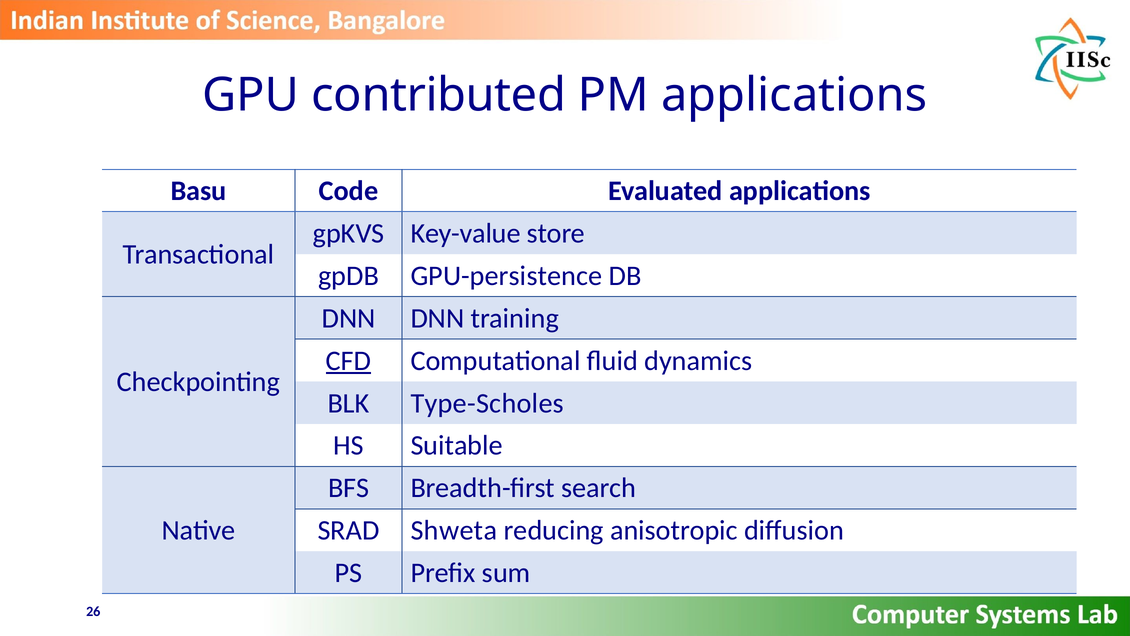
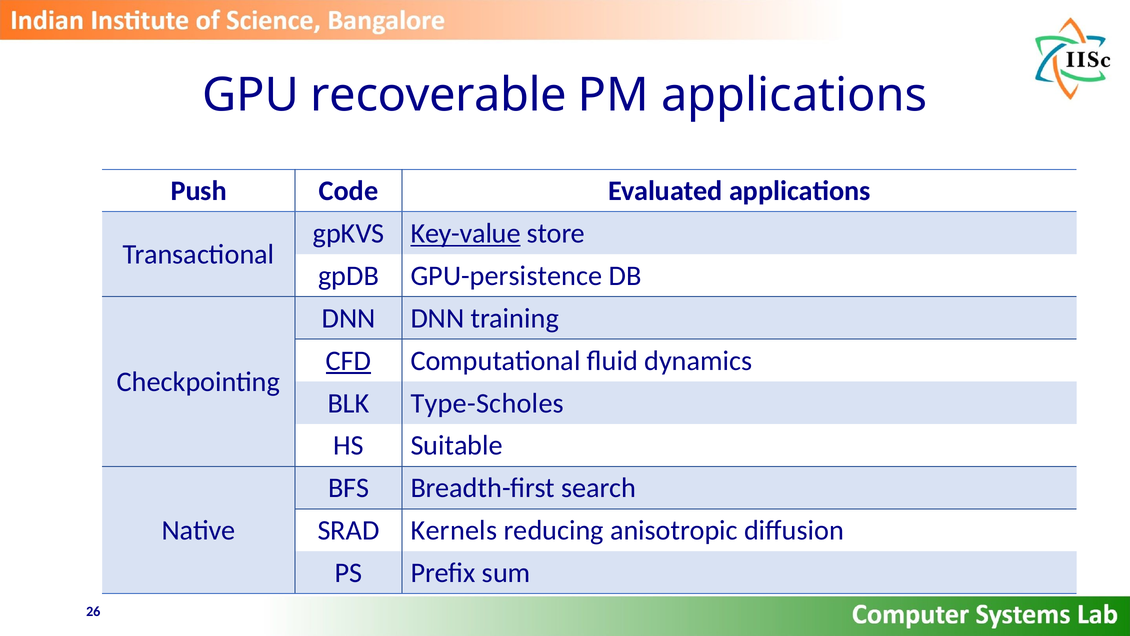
contributed: contributed -> recoverable (439, 95)
Basu: Basu -> Push (199, 191)
Key-value underline: none -> present (466, 233)
Shweta: Shweta -> Kernels (454, 530)
